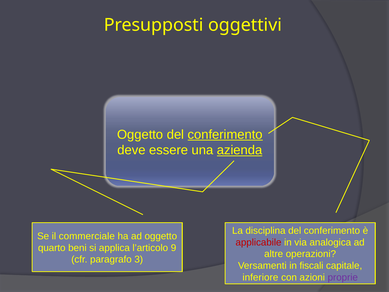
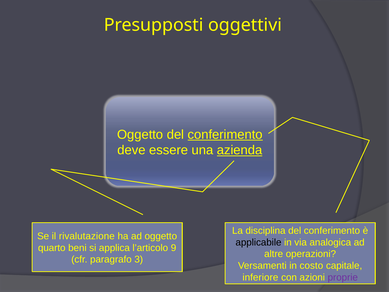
commerciale: commerciale -> rivalutazione (87, 236)
applicabile colour: red -> black (259, 242)
fiscali: fiscali -> costo (311, 265)
